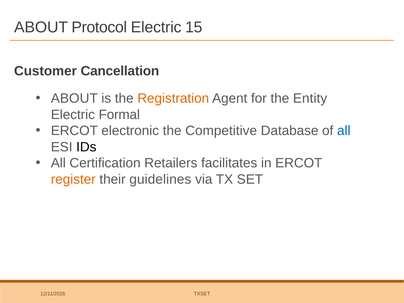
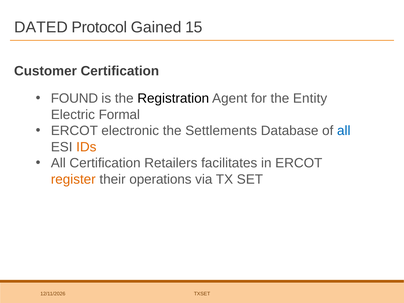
ABOUT: ABOUT -> DATED (41, 27)
Protocol Electric: Electric -> Gained (156, 27)
Customer Cancellation: Cancellation -> Certification (120, 71)
ABOUT: ABOUT -> FOUND (74, 99)
Registration colour: orange -> black (173, 99)
Competitive: Competitive -> Settlements (221, 131)
IDs colour: black -> orange (86, 147)
guidelines: guidelines -> operations (160, 179)
